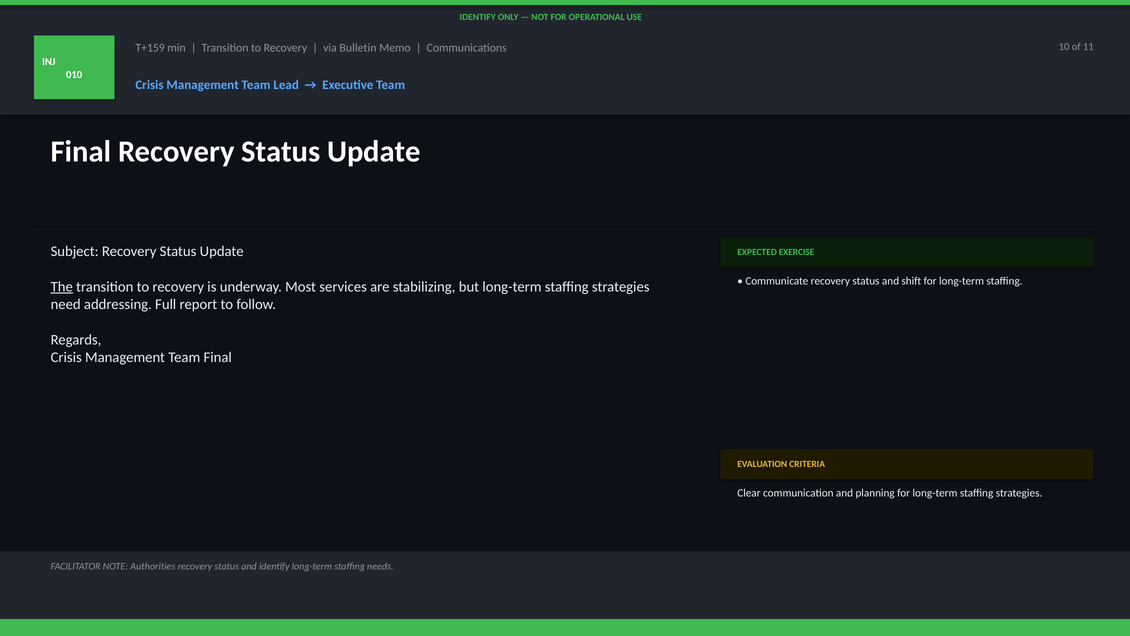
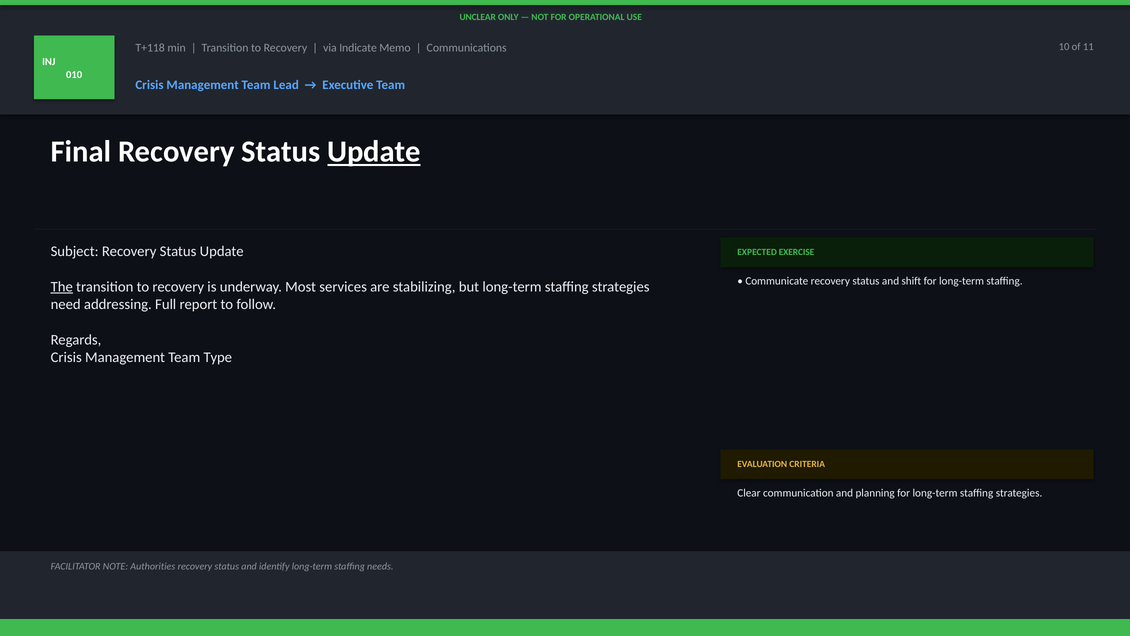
IDENTIFY: IDENTIFY -> UNCLEAR (478, 17)
T+159: T+159 -> T+118 (150, 48)
Bulletin: Bulletin -> Indicate (358, 48)
Update underline: none -> present (374, 152)
Management Team Final: Final -> Type (218, 357)
